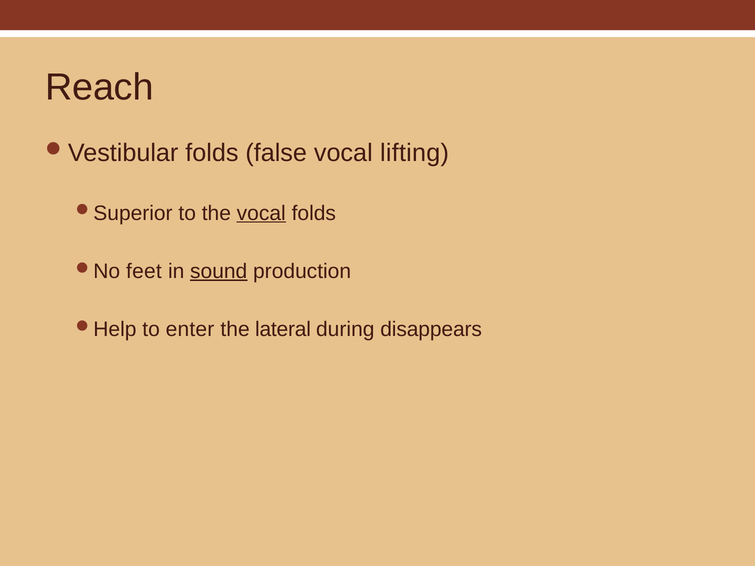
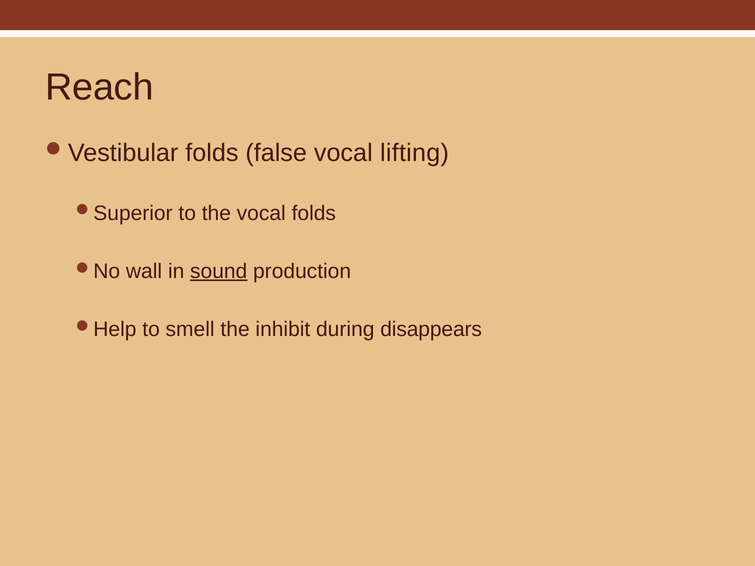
vocal underline: present -> none (261, 213)
feet: feet -> wall (144, 271)
enter: enter -> smell (190, 330)
lateral: lateral -> inhibit (283, 330)
